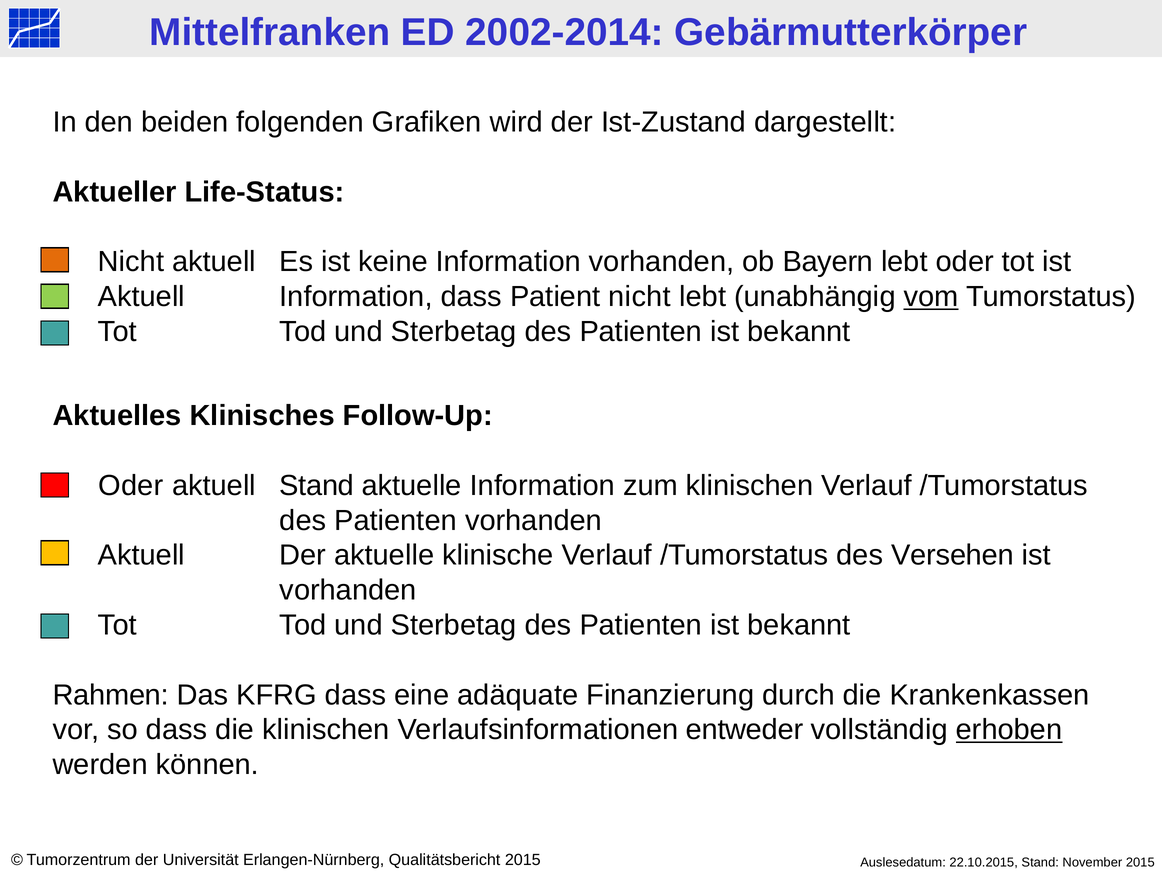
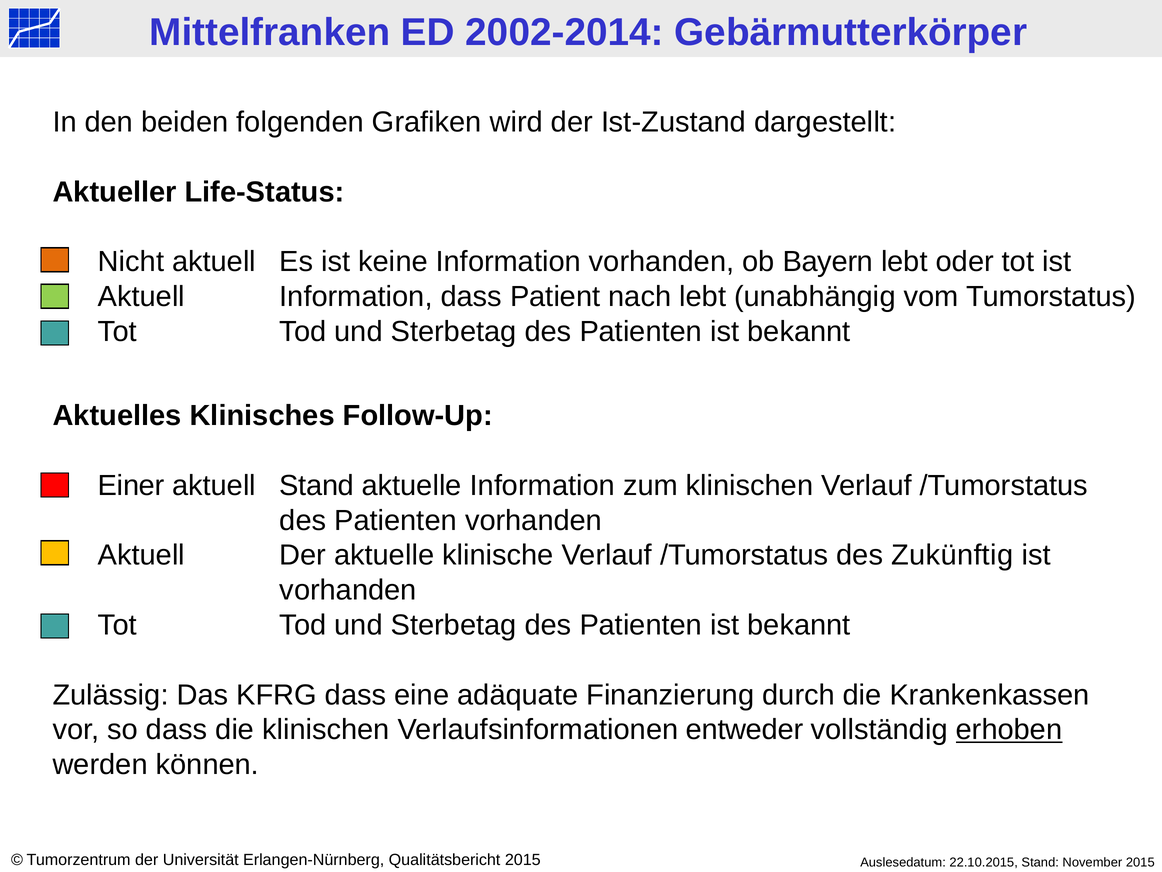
Patient nicht: nicht -> nach (640, 297)
vom underline: present -> none (931, 297)
Oder: Oder -> Einer (131, 485)
Versehen: Versehen -> Zukünftig (952, 555)
Rahmen: Rahmen -> Zulässig (111, 695)
